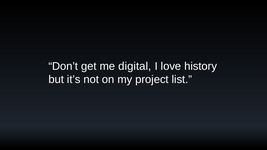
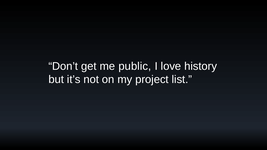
digital: digital -> public (135, 66)
